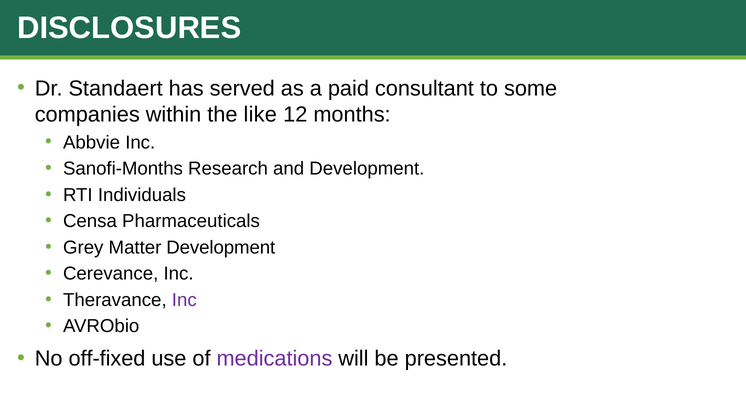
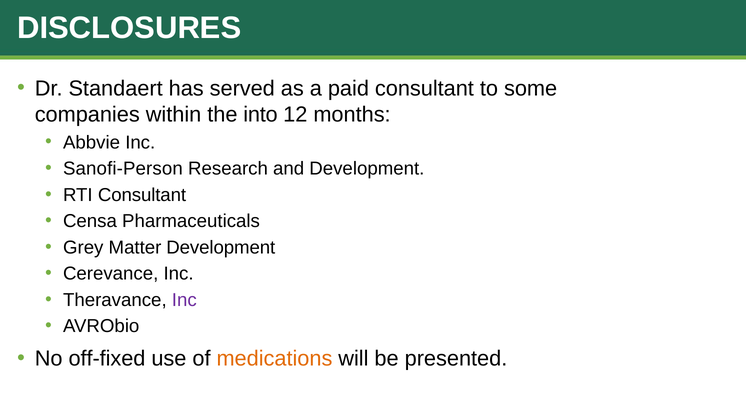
like: like -> into (260, 114)
Sanofi-Months: Sanofi-Months -> Sanofi-Person (123, 168)
RTI Individuals: Individuals -> Consultant (142, 195)
medications colour: purple -> orange (274, 358)
